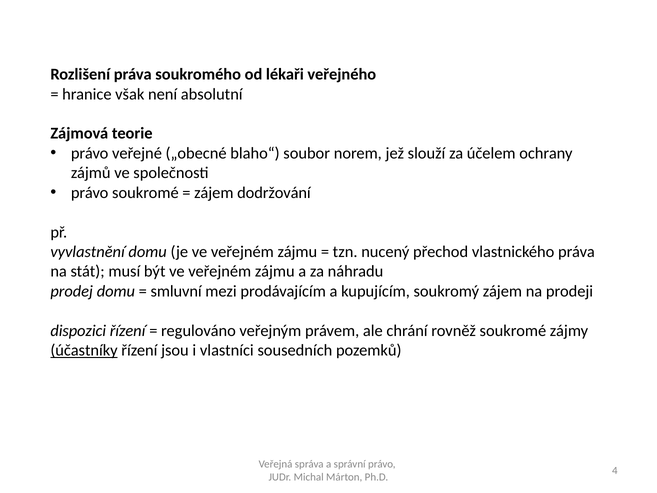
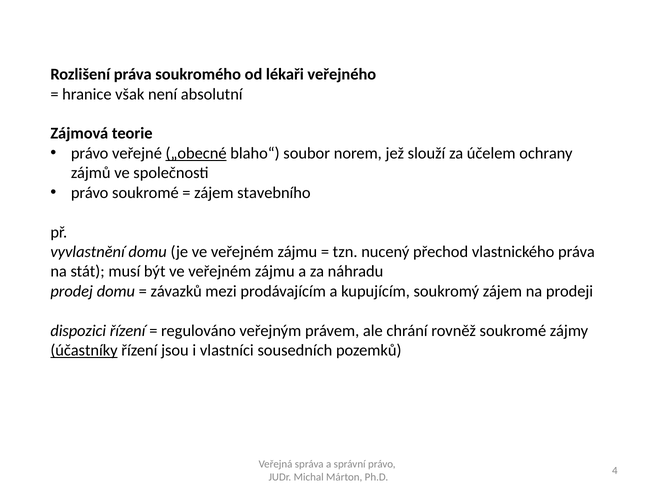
„obecné underline: none -> present (196, 153)
dodržování: dodržování -> stavebního (274, 193)
smluvní: smluvní -> závazků (176, 291)
